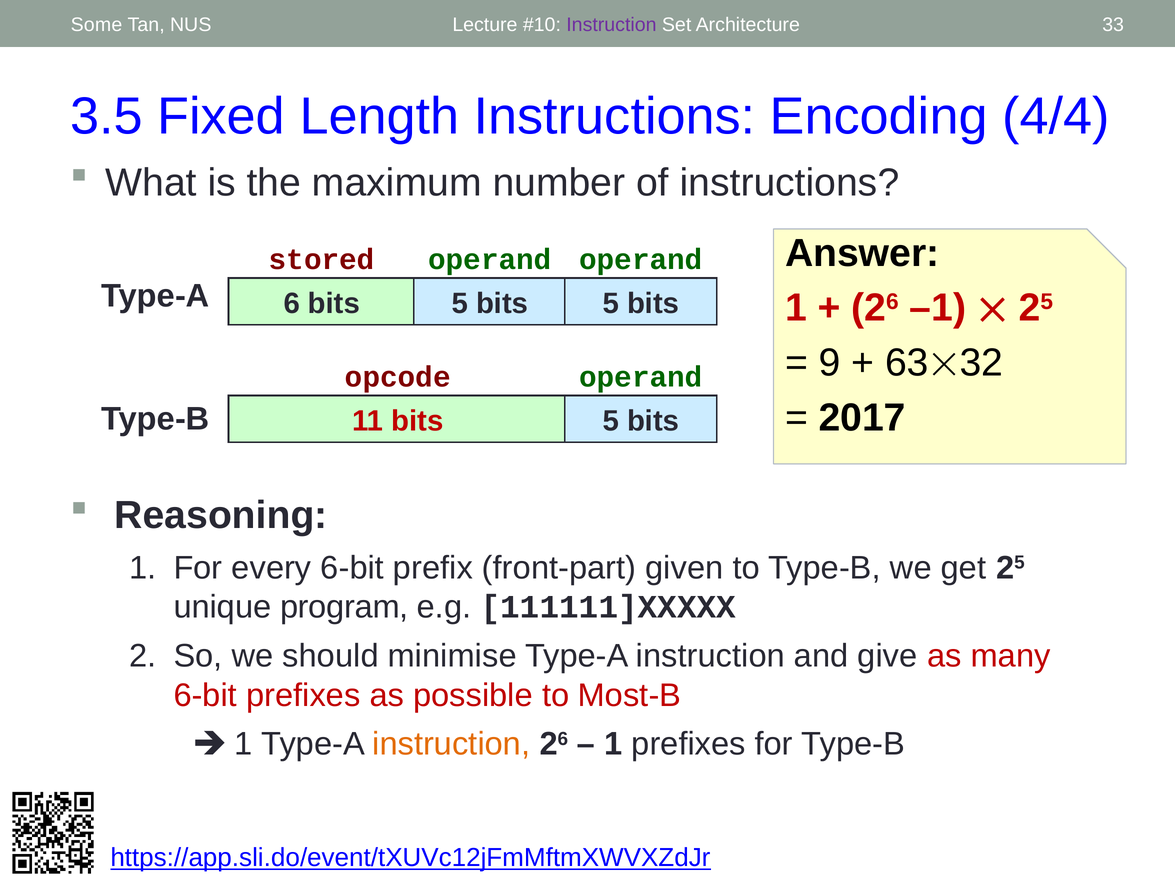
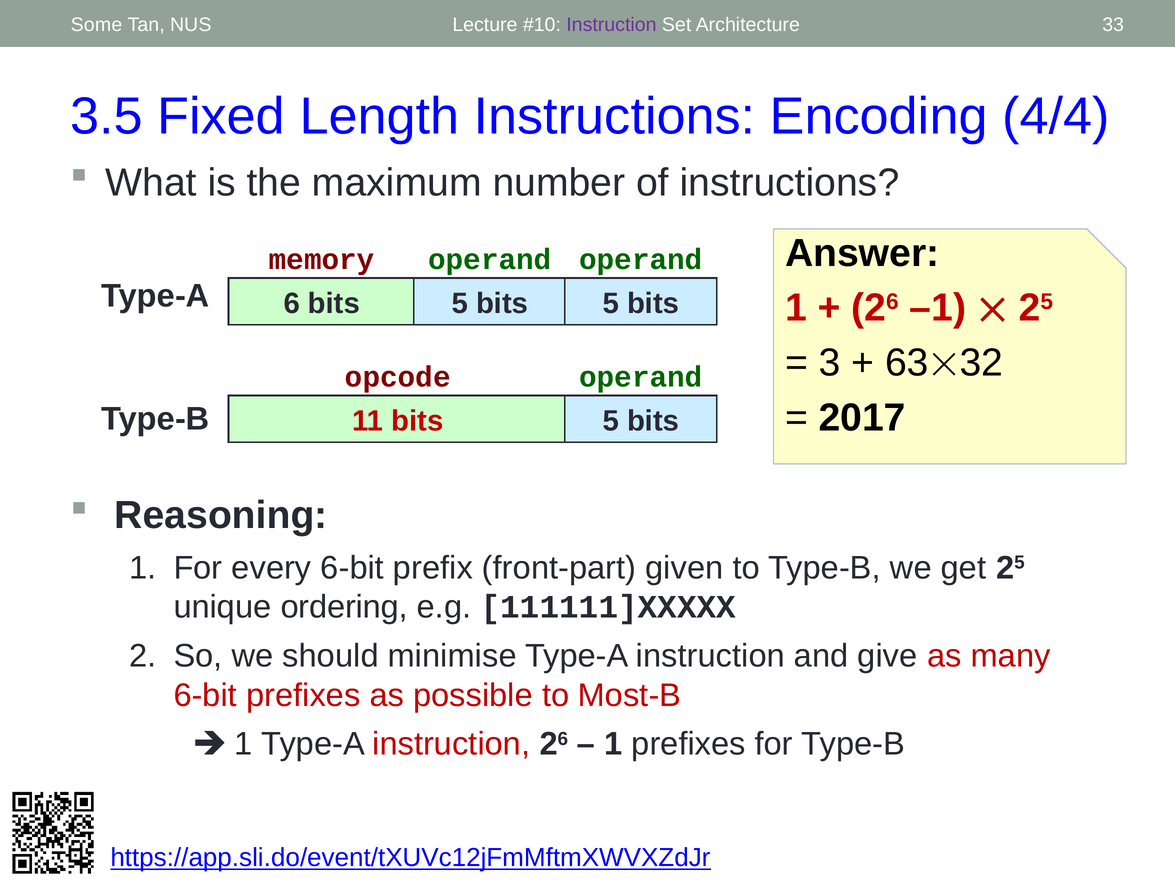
stored: stored -> memory (322, 260)
9: 9 -> 3 (830, 363)
program: program -> ordering (344, 607)
instruction colour: orange -> red (451, 744)
